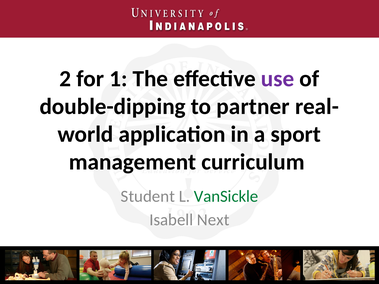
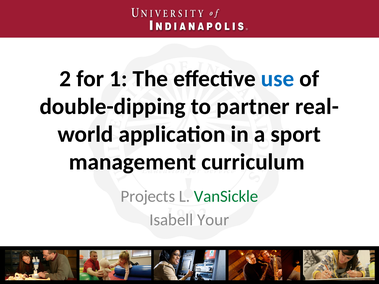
use colour: purple -> blue (278, 79)
Student: Student -> Projects (148, 196)
Next: Next -> Your (213, 220)
